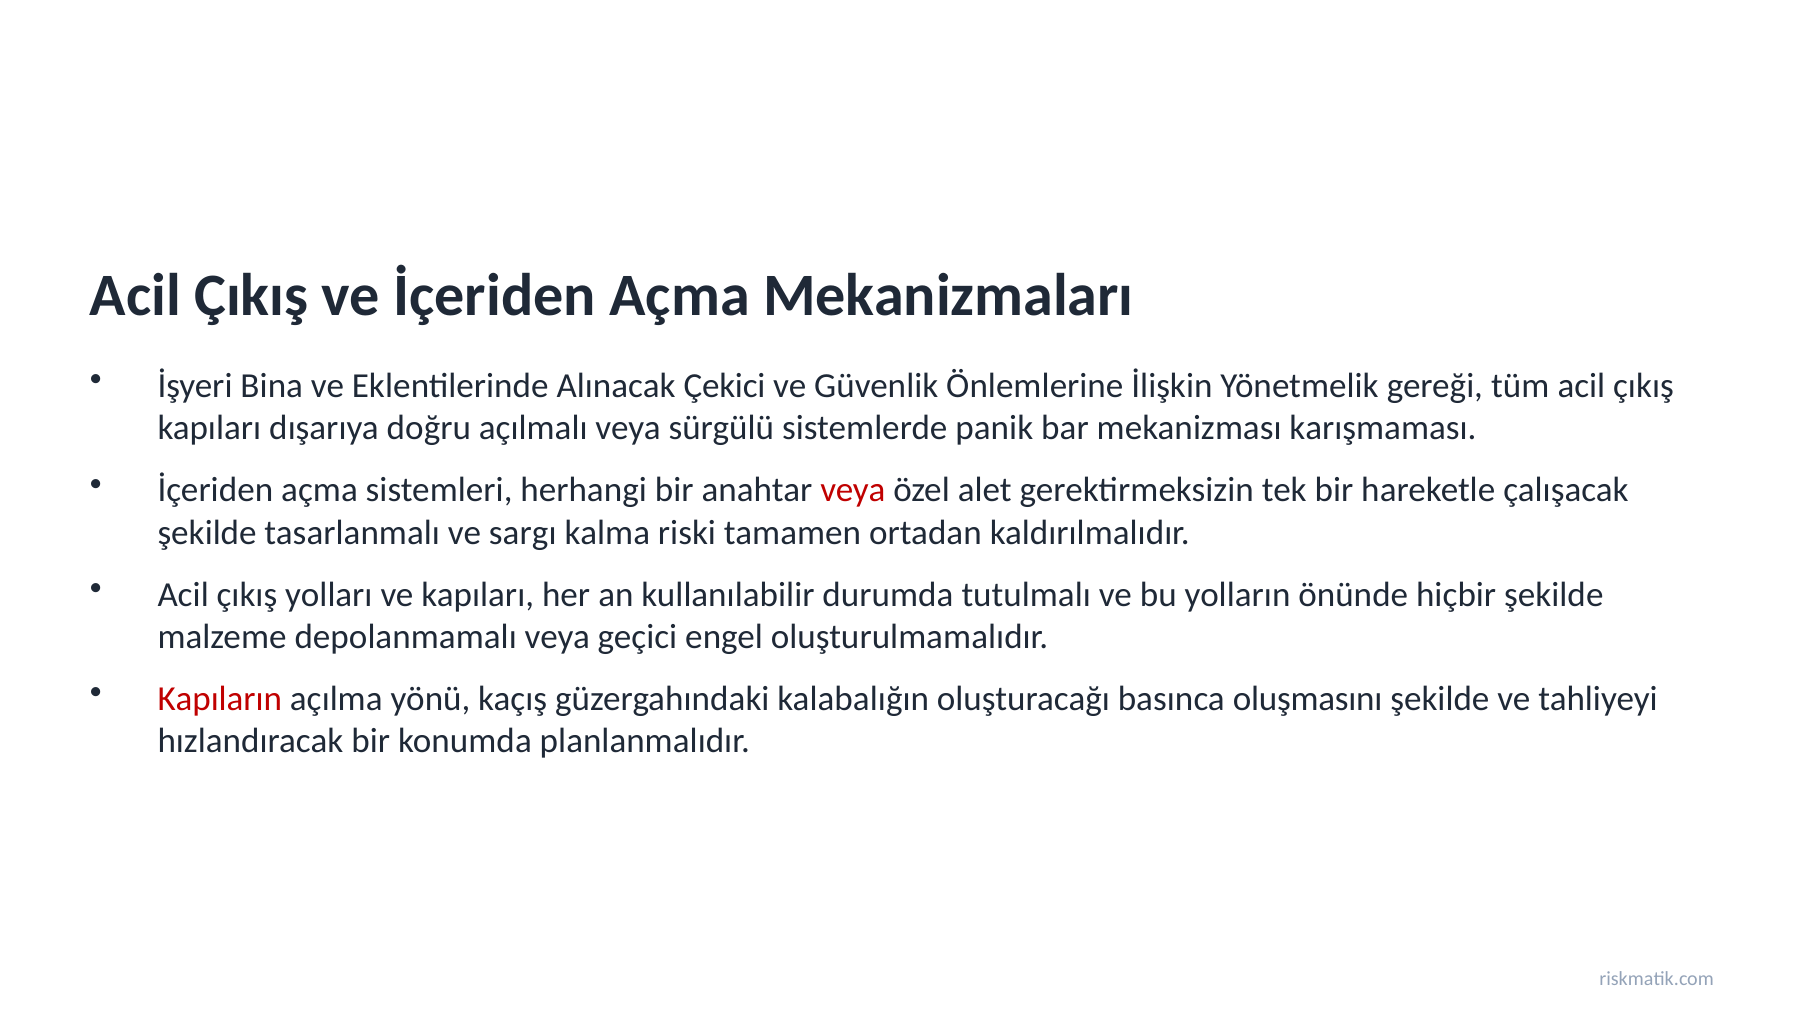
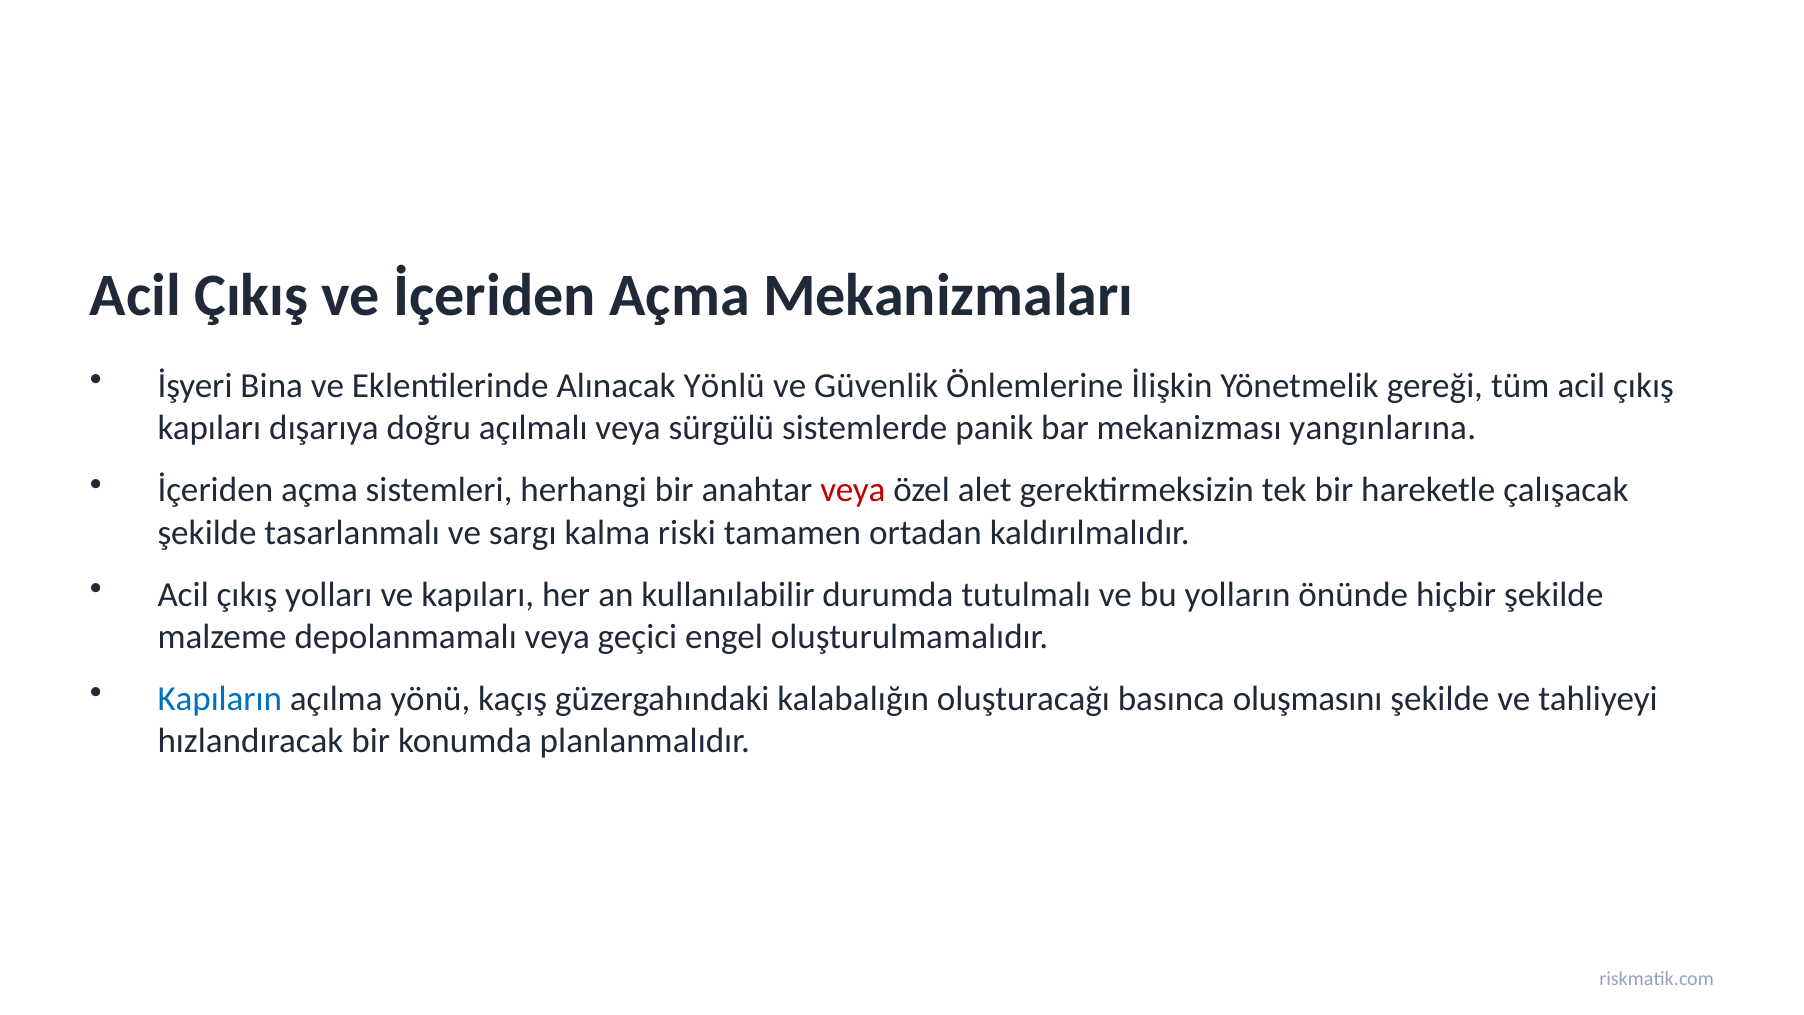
Çekici: Çekici -> Yönlü (724, 386)
karışmaması: karışmaması -> yangınlarına (1383, 428)
Kapıların colour: red -> blue (220, 699)
